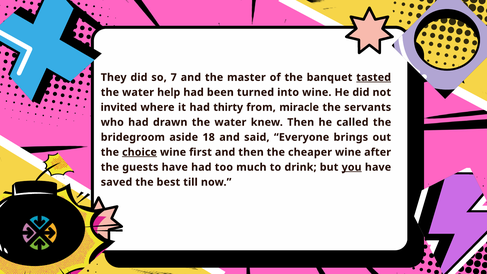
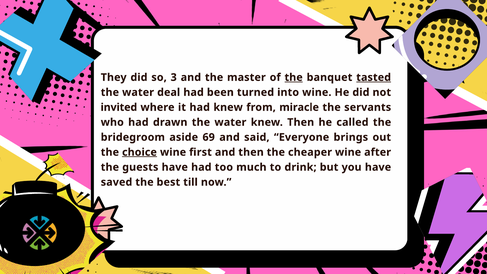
7: 7 -> 3 (174, 77)
the underline: none -> present (294, 77)
help: help -> deal (169, 92)
had thirty: thirty -> knew (228, 107)
18: 18 -> 69 (209, 137)
you underline: present -> none (352, 167)
